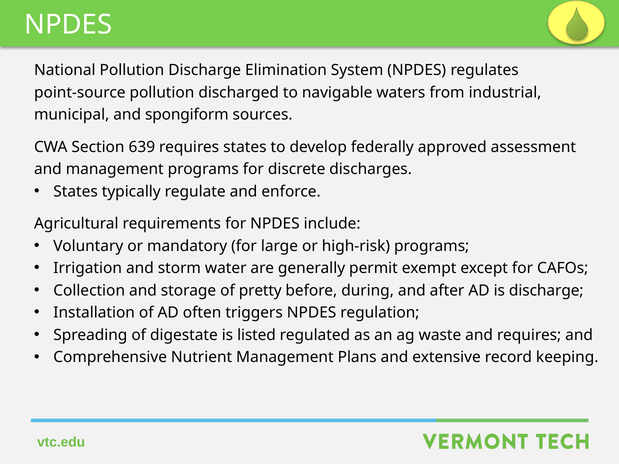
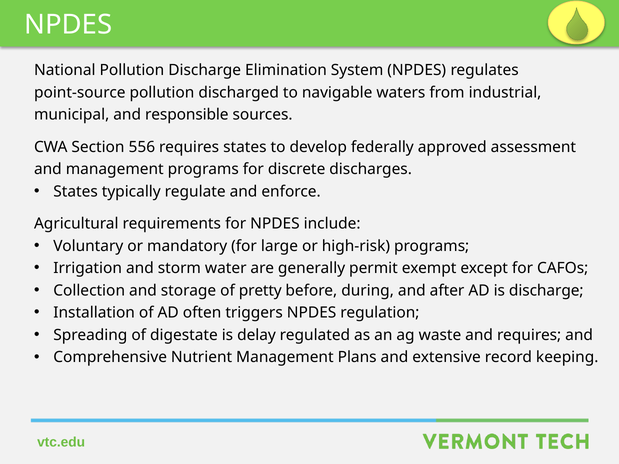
spongiform: spongiform -> responsible (187, 115)
639: 639 -> 556 (142, 147)
listed: listed -> delay (256, 335)
